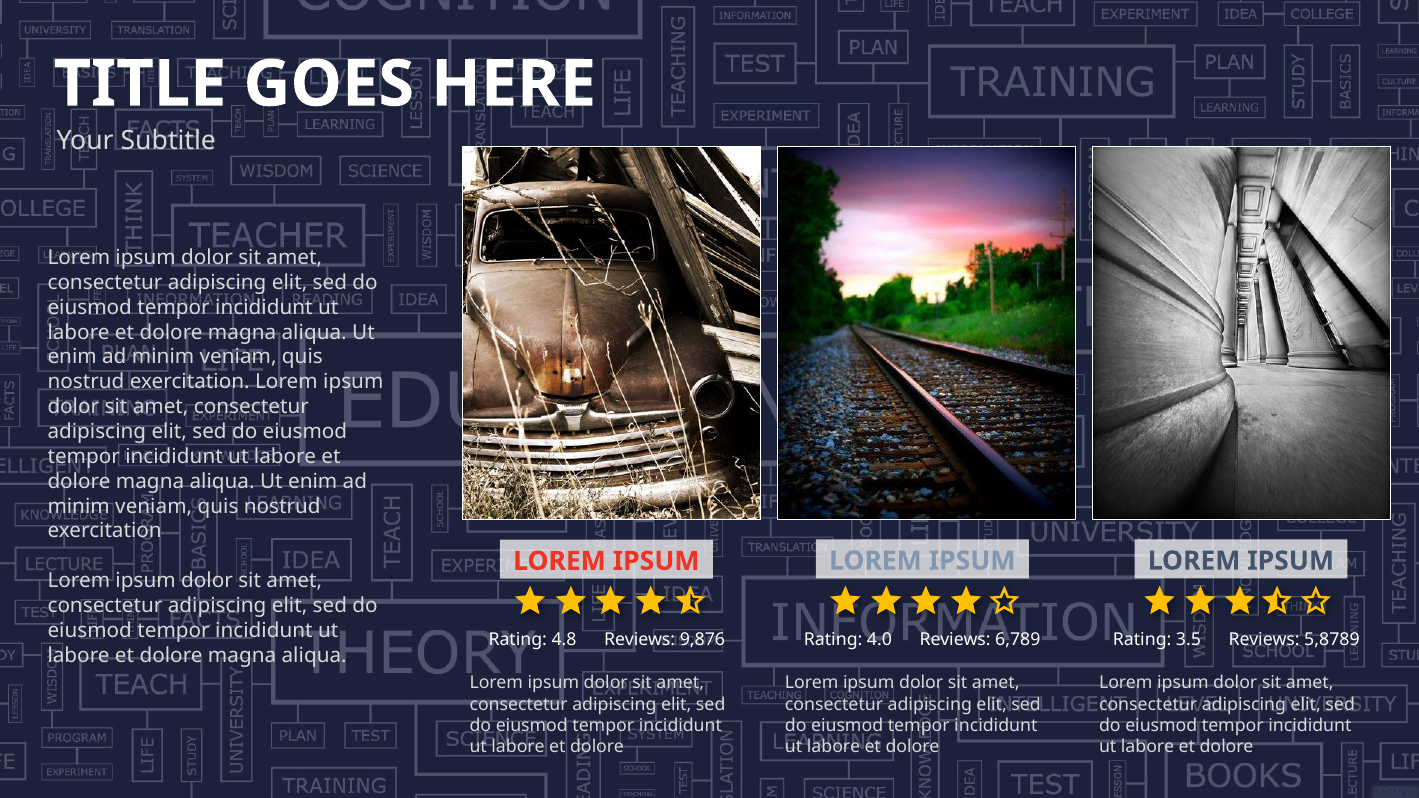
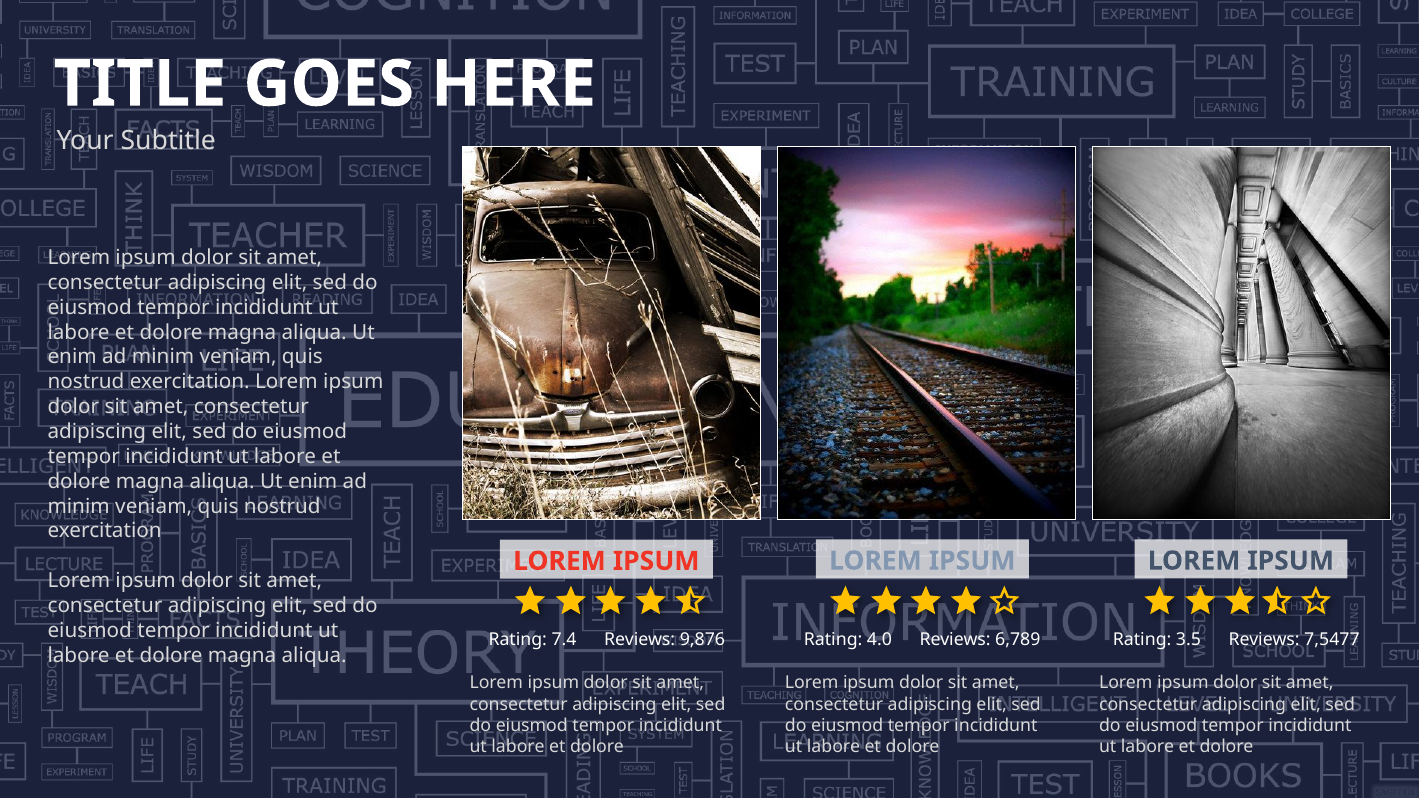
4.8: 4.8 -> 7.4 (564, 639)
5,8789: 5,8789 -> 7,5477 (1332, 639)
